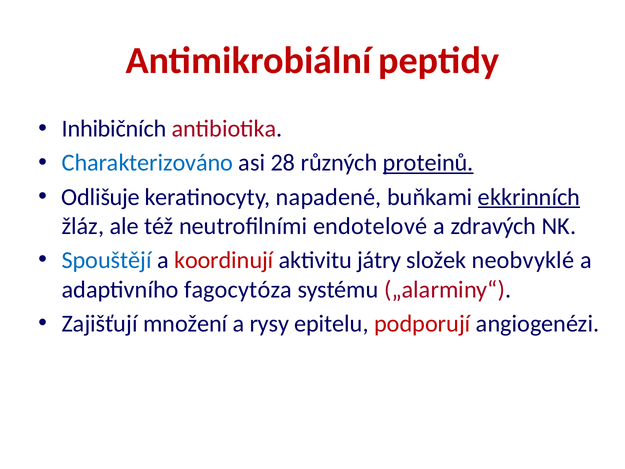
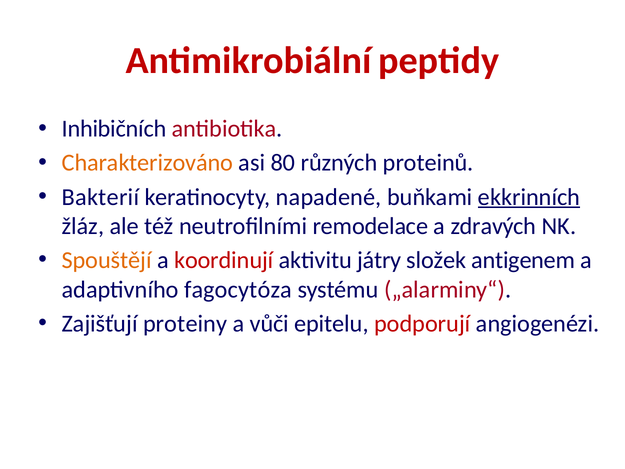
Charakterizováno colour: blue -> orange (147, 163)
28: 28 -> 80 (283, 163)
proteinů underline: present -> none (428, 163)
Odlišuje: Odlišuje -> Bakterií (100, 197)
endotelové: endotelové -> remodelace (370, 226)
Spouštějí colour: blue -> orange (107, 260)
neobvyklé: neobvyklé -> antigenem (523, 260)
množení: množení -> proteiny (185, 323)
rysy: rysy -> vůči (269, 323)
